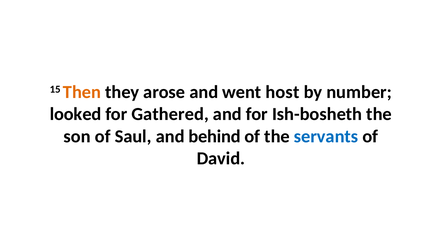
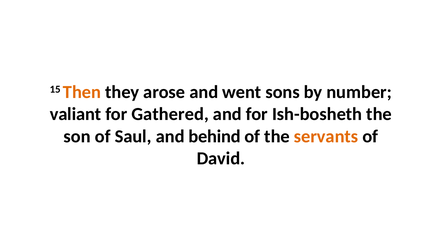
host: host -> sons (283, 92)
looked: looked -> valiant (76, 115)
servants colour: blue -> orange (326, 137)
